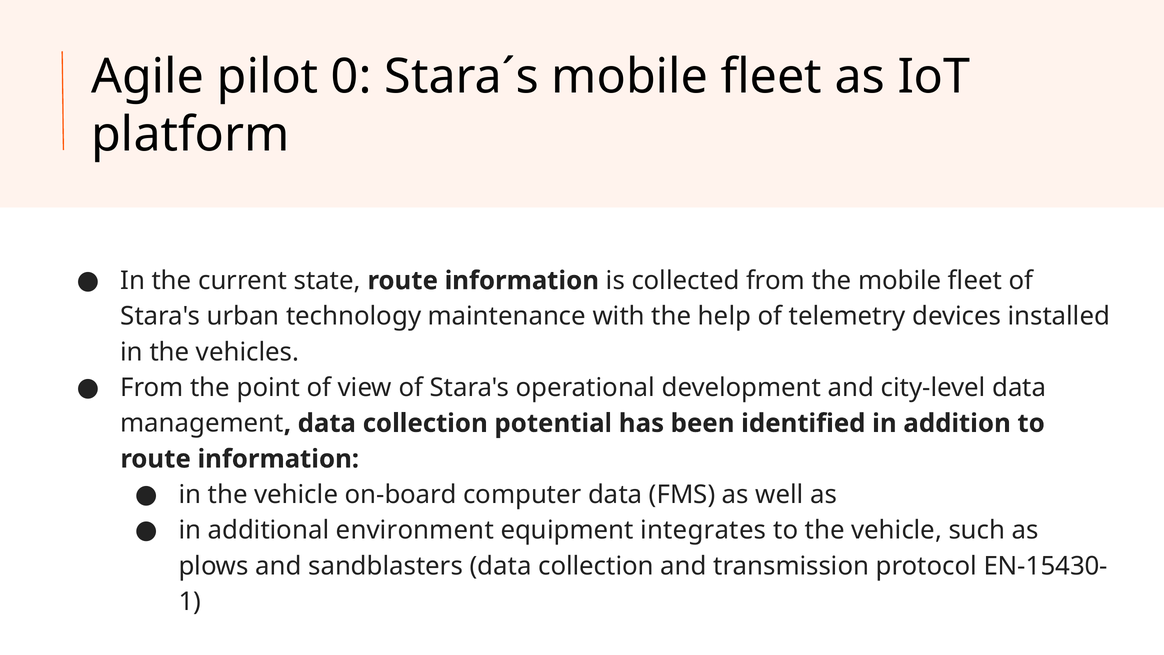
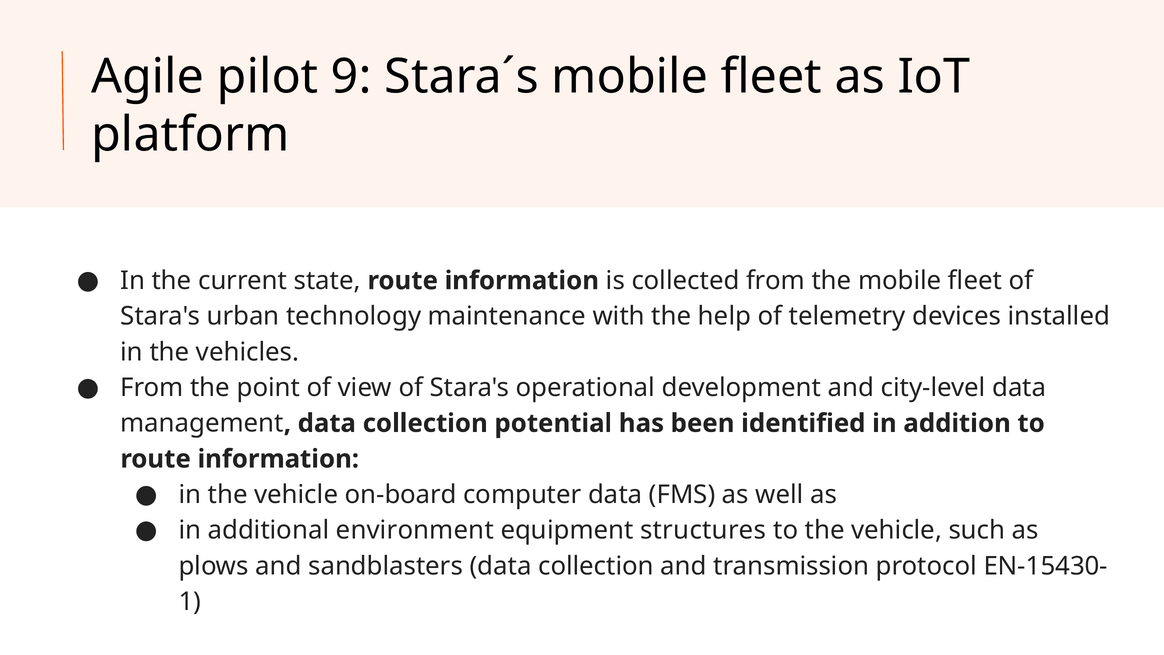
0: 0 -> 9 (351, 77)
integrates: integrates -> structures (703, 530)
